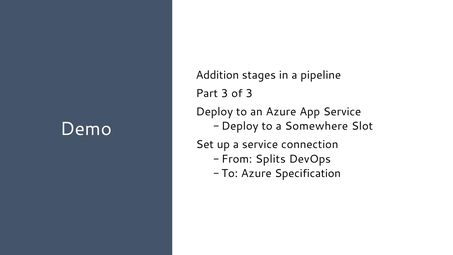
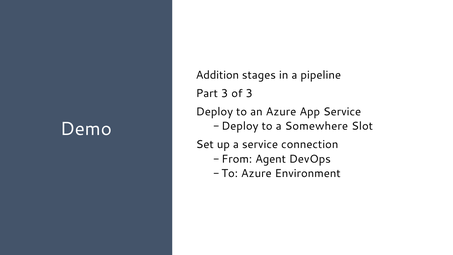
Splits: Splits -> Agent (271, 159)
Specification: Specification -> Environment (308, 173)
